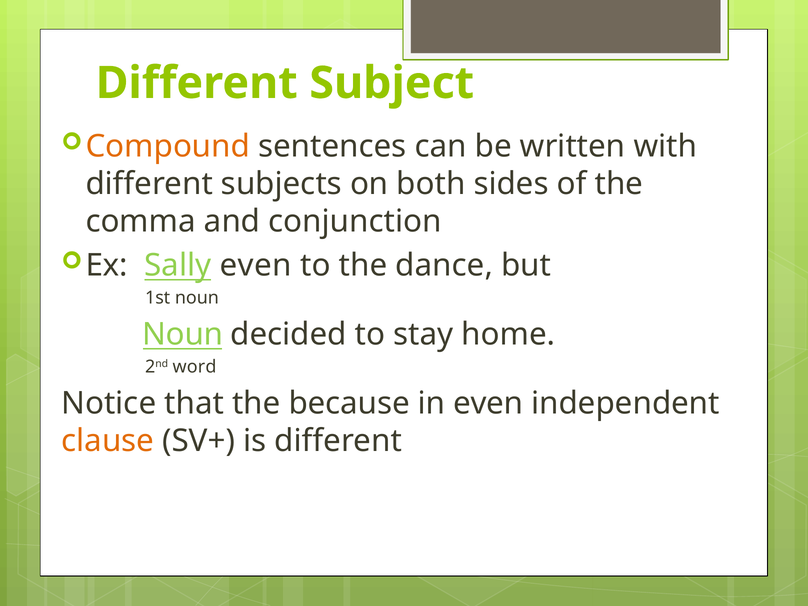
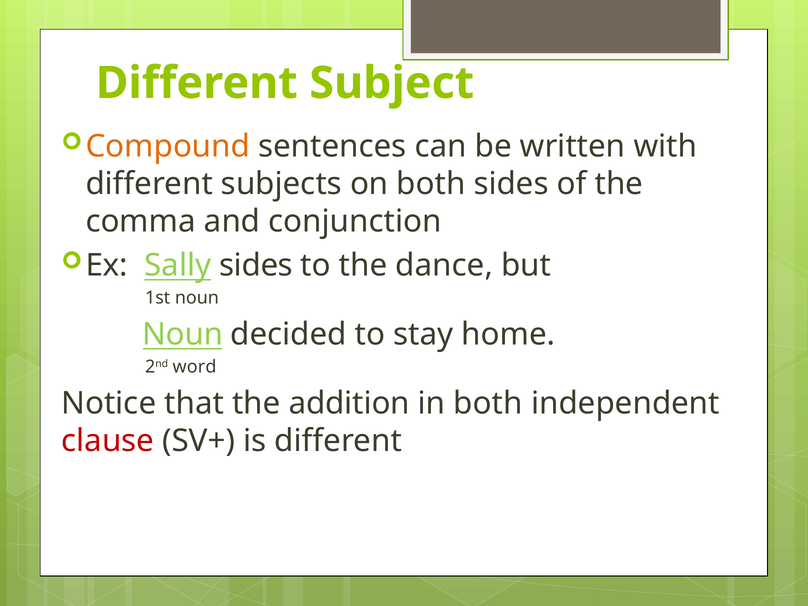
Sally even: even -> sides (256, 265)
because: because -> addition (349, 403)
in even: even -> both (488, 403)
clause colour: orange -> red (108, 441)
